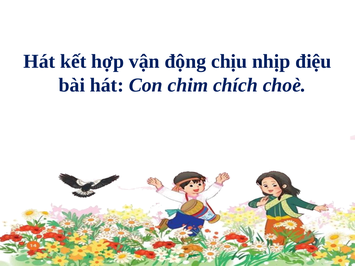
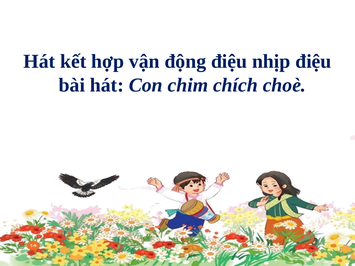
động chịu: chịu -> điệu (229, 62)
